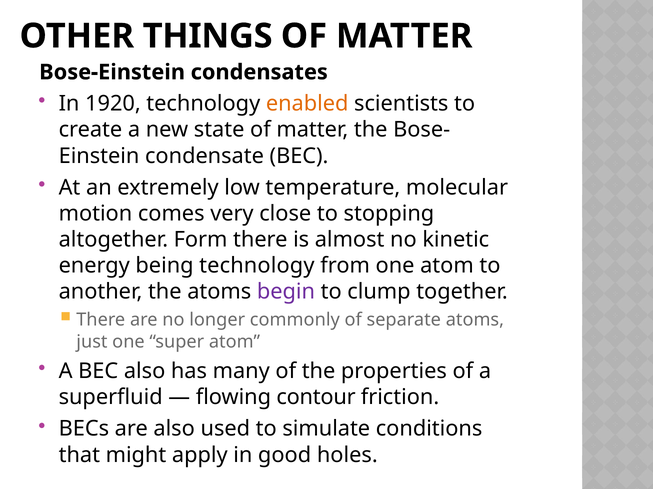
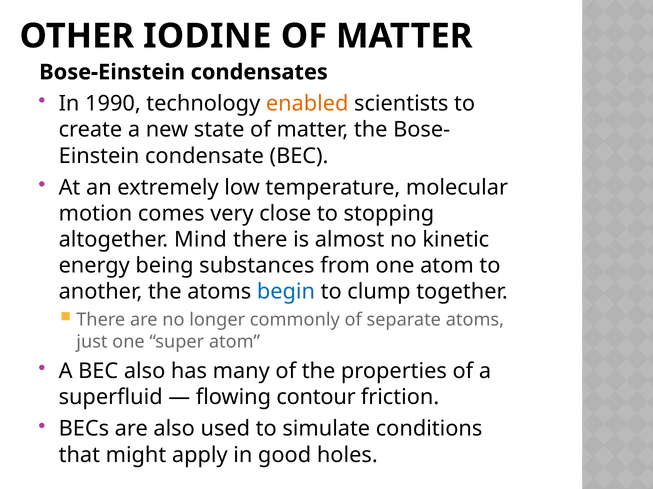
THINGS: THINGS -> IODINE (207, 36)
1920: 1920 -> 1990 (113, 104)
Form: Form -> Mind (200, 240)
being technology: technology -> substances (257, 266)
begin colour: purple -> blue (286, 292)
